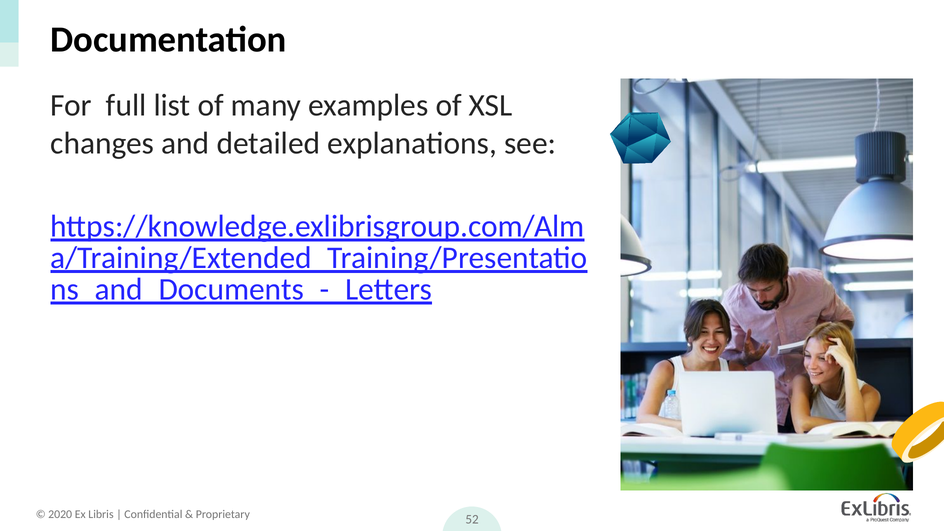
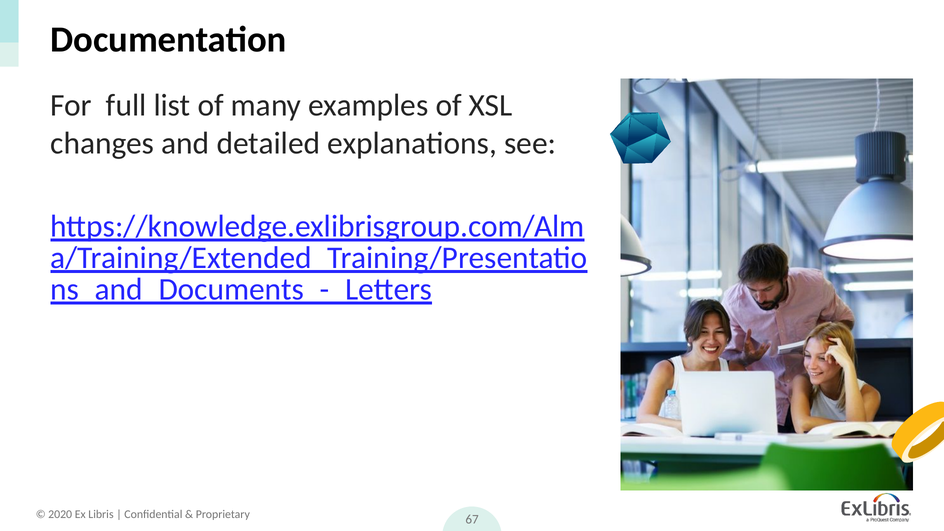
52: 52 -> 67 (472, 519)
